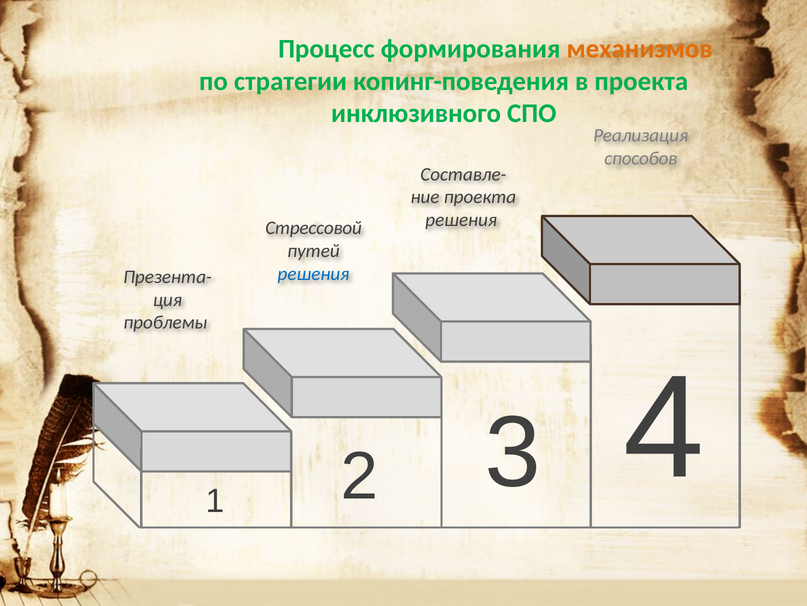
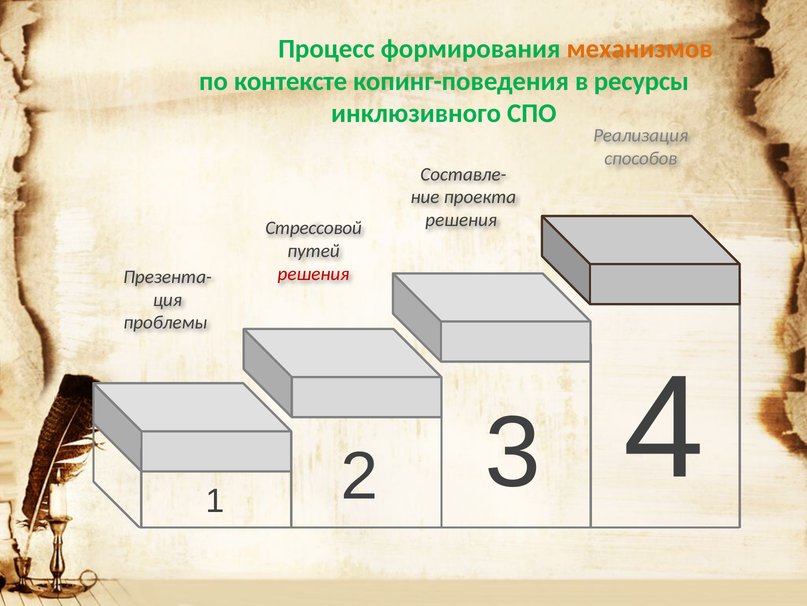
стратегии: стратегии -> контексте (291, 81)
в проекта: проекта -> ресурсы (641, 81)
решения colour: blue -> red (313, 274)
